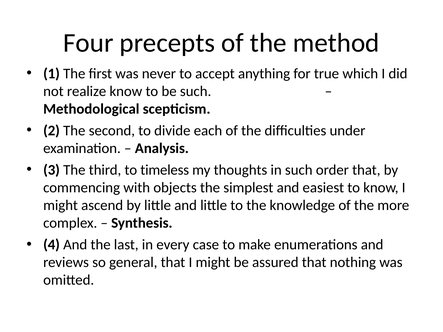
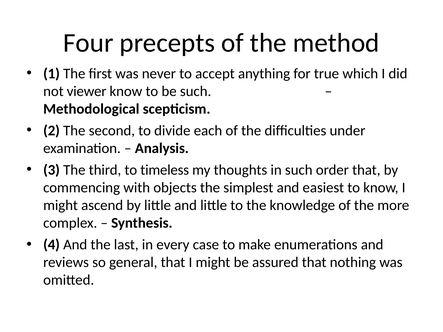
realize: realize -> viewer (87, 91)
